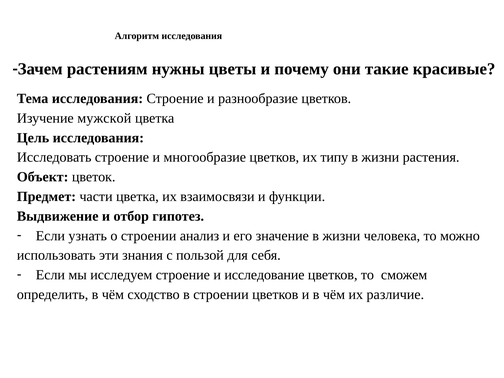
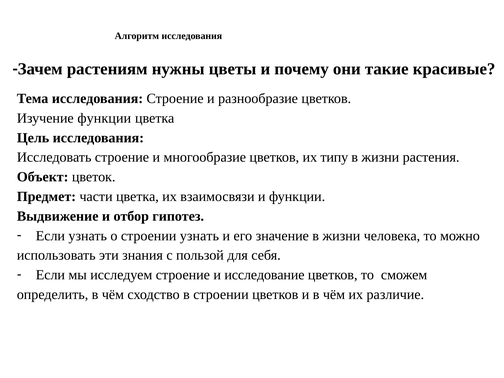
Изучение мужской: мужской -> функции (104, 118)
строении анализ: анализ -> узнать (199, 236)
